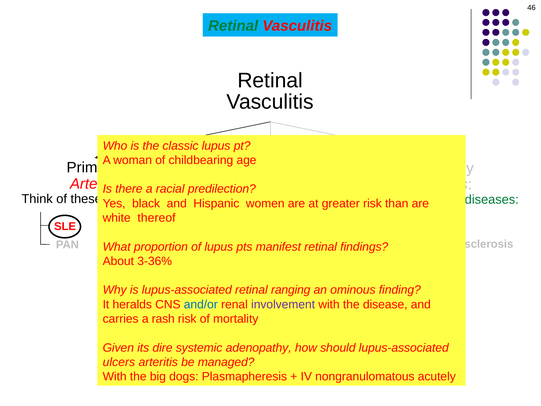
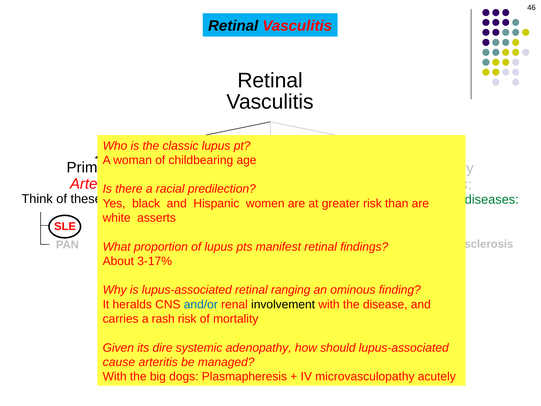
Retinal colour: green -> black (233, 26)
thereof: thereof -> asserts (157, 218)
3-36%: 3-36% -> 3-17% (155, 261)
involvement colour: purple -> black (283, 304)
ulcers: ulcers -> cause (119, 362)
nongranulomatous: nongranulomatous -> microvasculopathy (365, 376)
